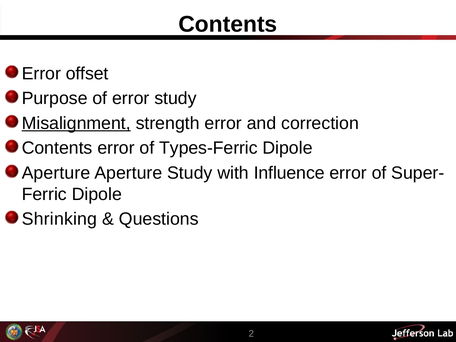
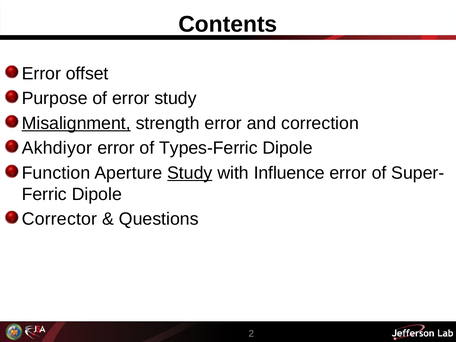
Contents: Contents -> Akhdiyor (57, 148)
Aperture: Aperture -> Function (56, 173)
Study underline: none -> present (190, 173)
Shrinking: Shrinking -> Corrector (59, 219)
